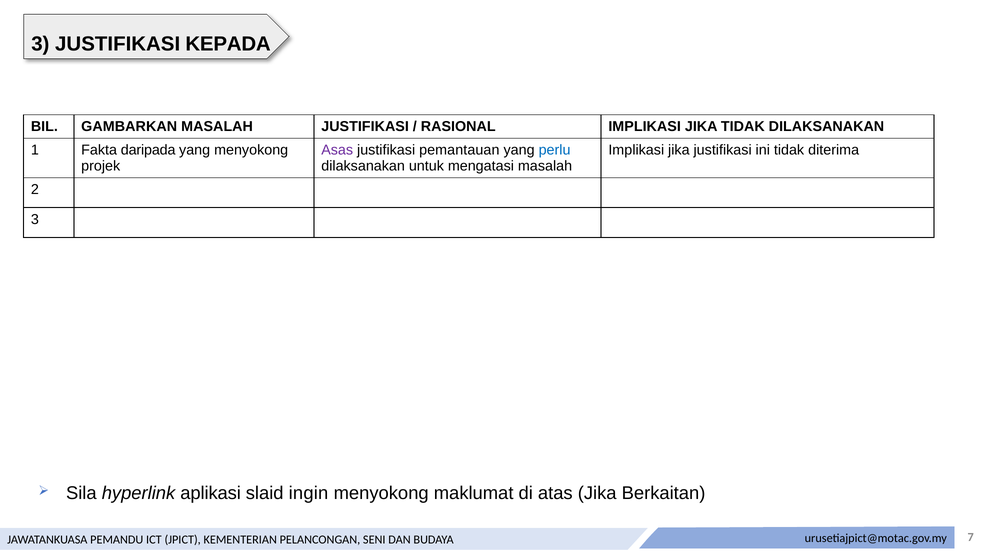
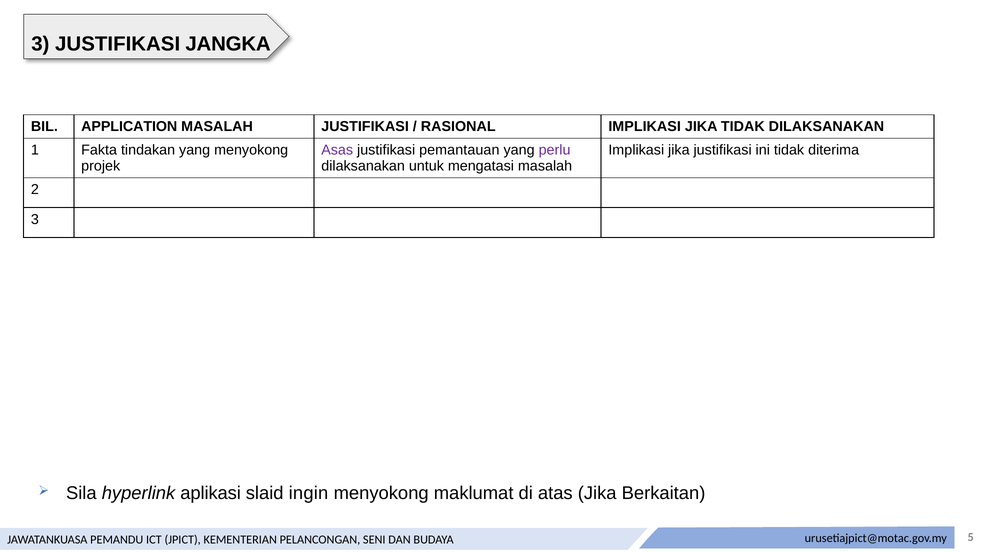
KEPADA: KEPADA -> JANGKA (228, 44)
GAMBARKAN: GAMBARKAN -> APPLICATION (129, 127)
daripada: daripada -> tindakan (148, 150)
perlu colour: blue -> purple (555, 150)
7: 7 -> 5 (971, 537)
